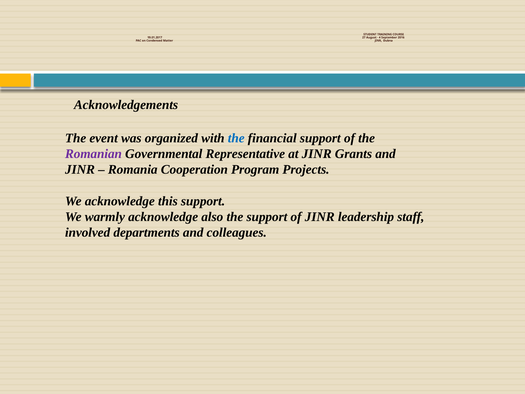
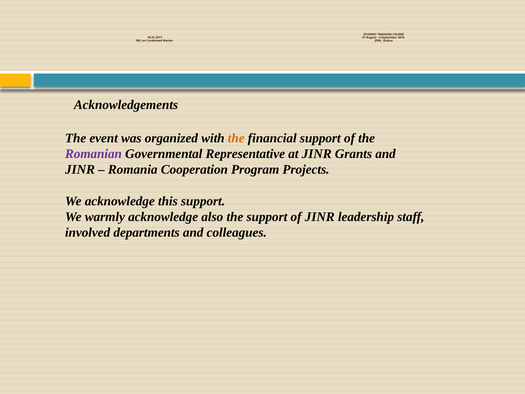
the colour: blue -> orange (236, 138)
